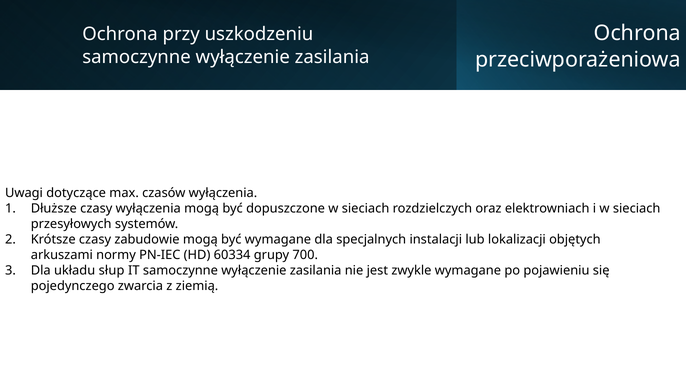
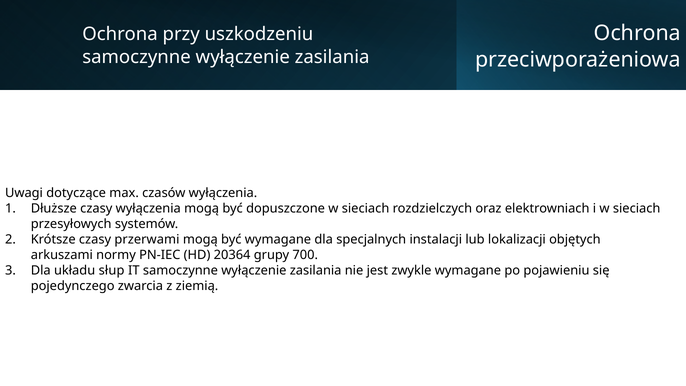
zabudowie: zabudowie -> przerwami (147, 239)
60334: 60334 -> 20364 (232, 255)
